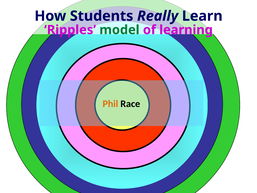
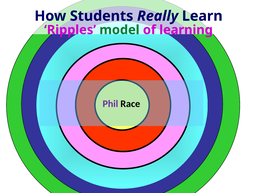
Phil colour: orange -> purple (110, 104)
